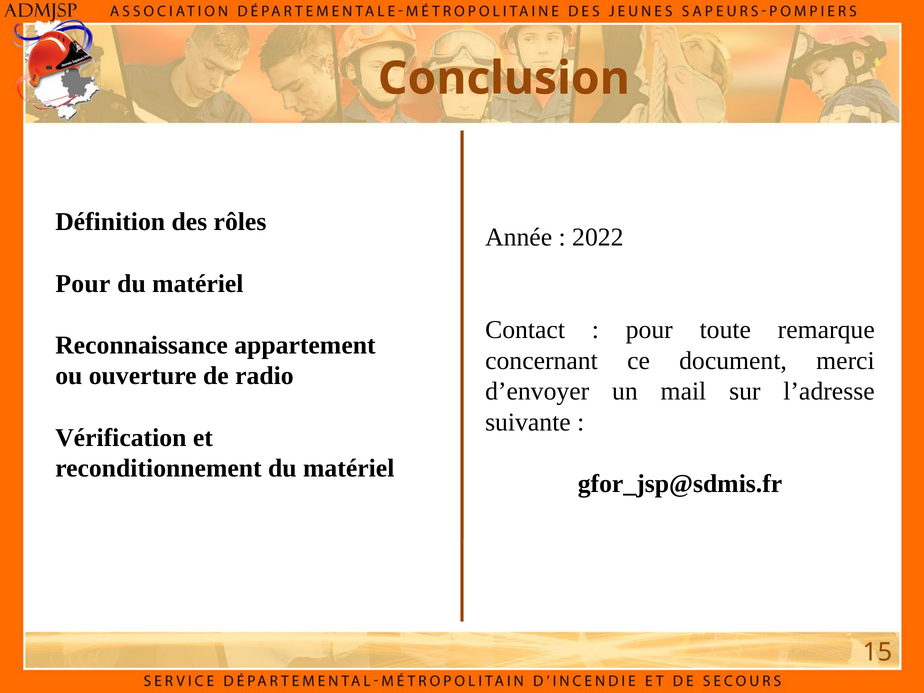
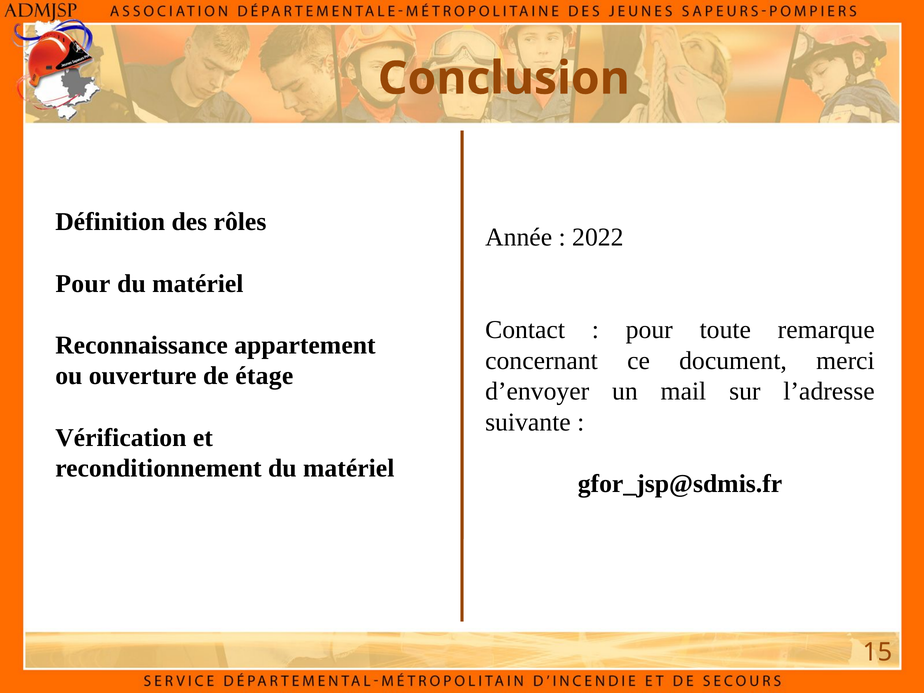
radio: radio -> étage (264, 376)
